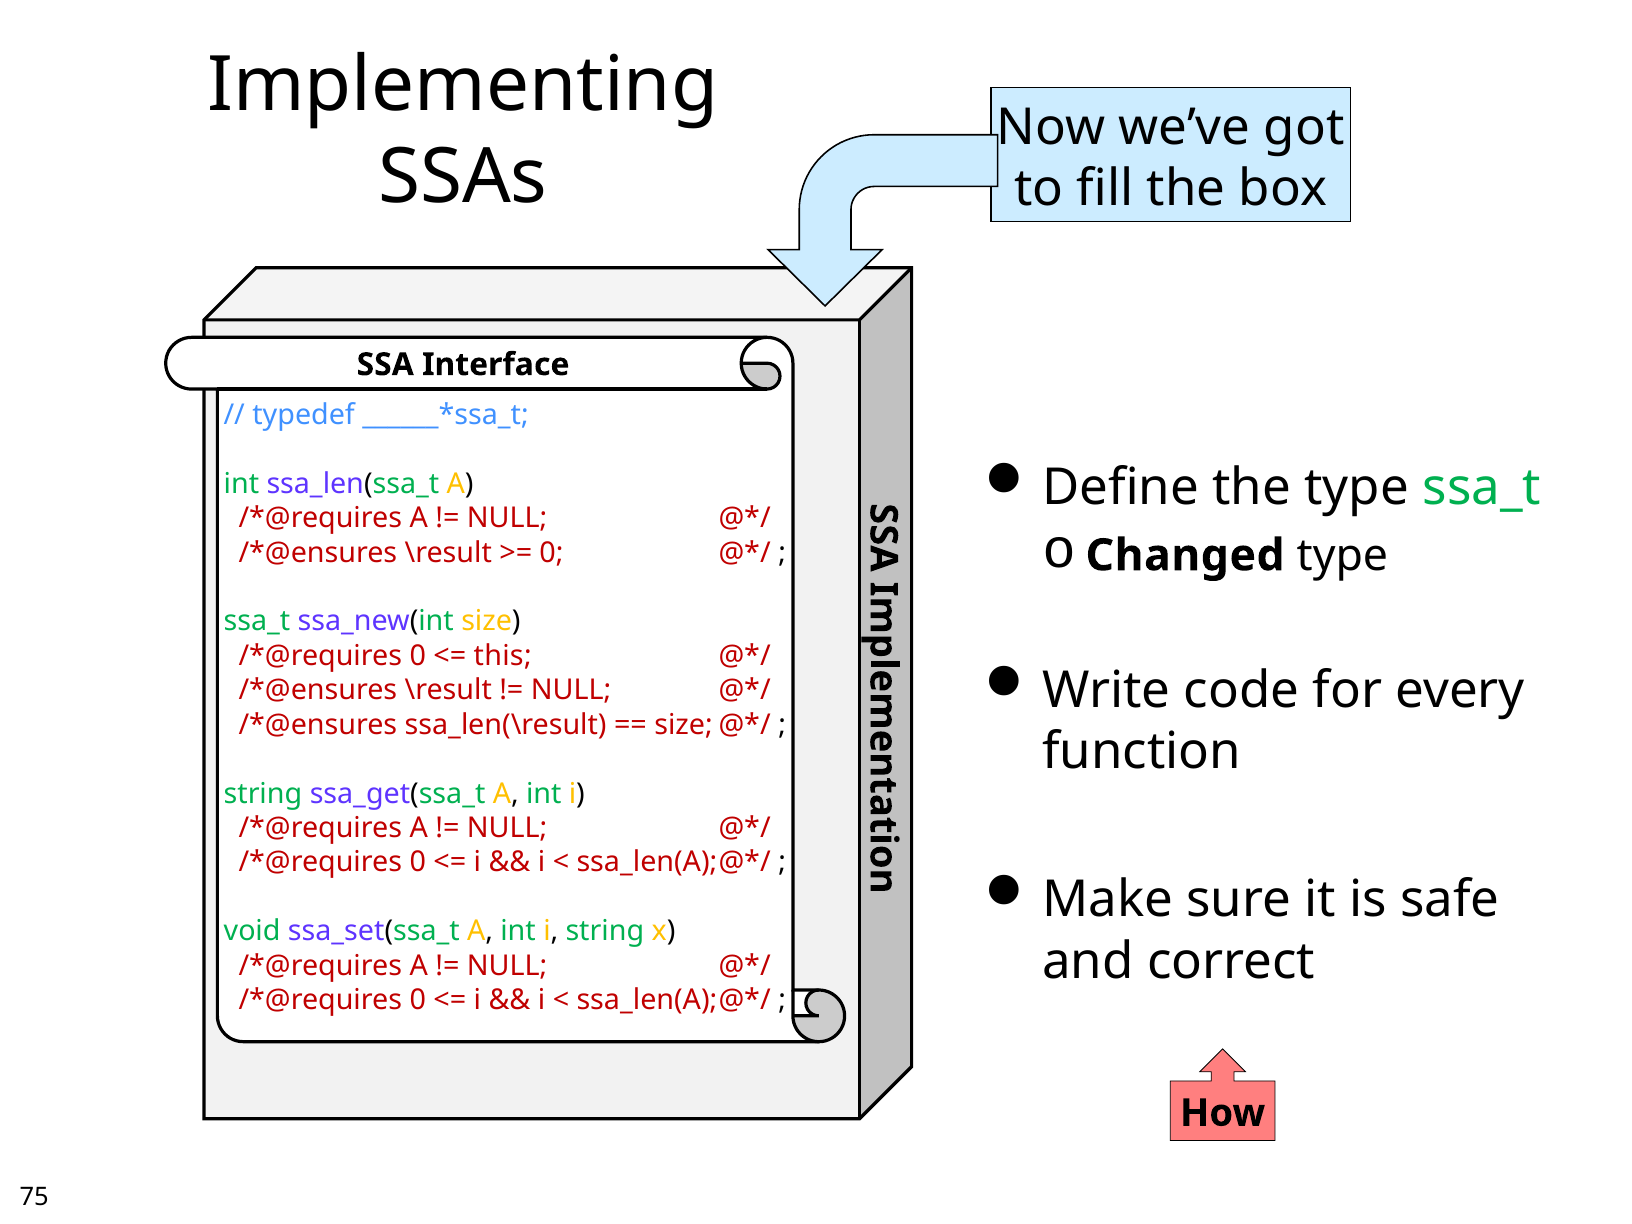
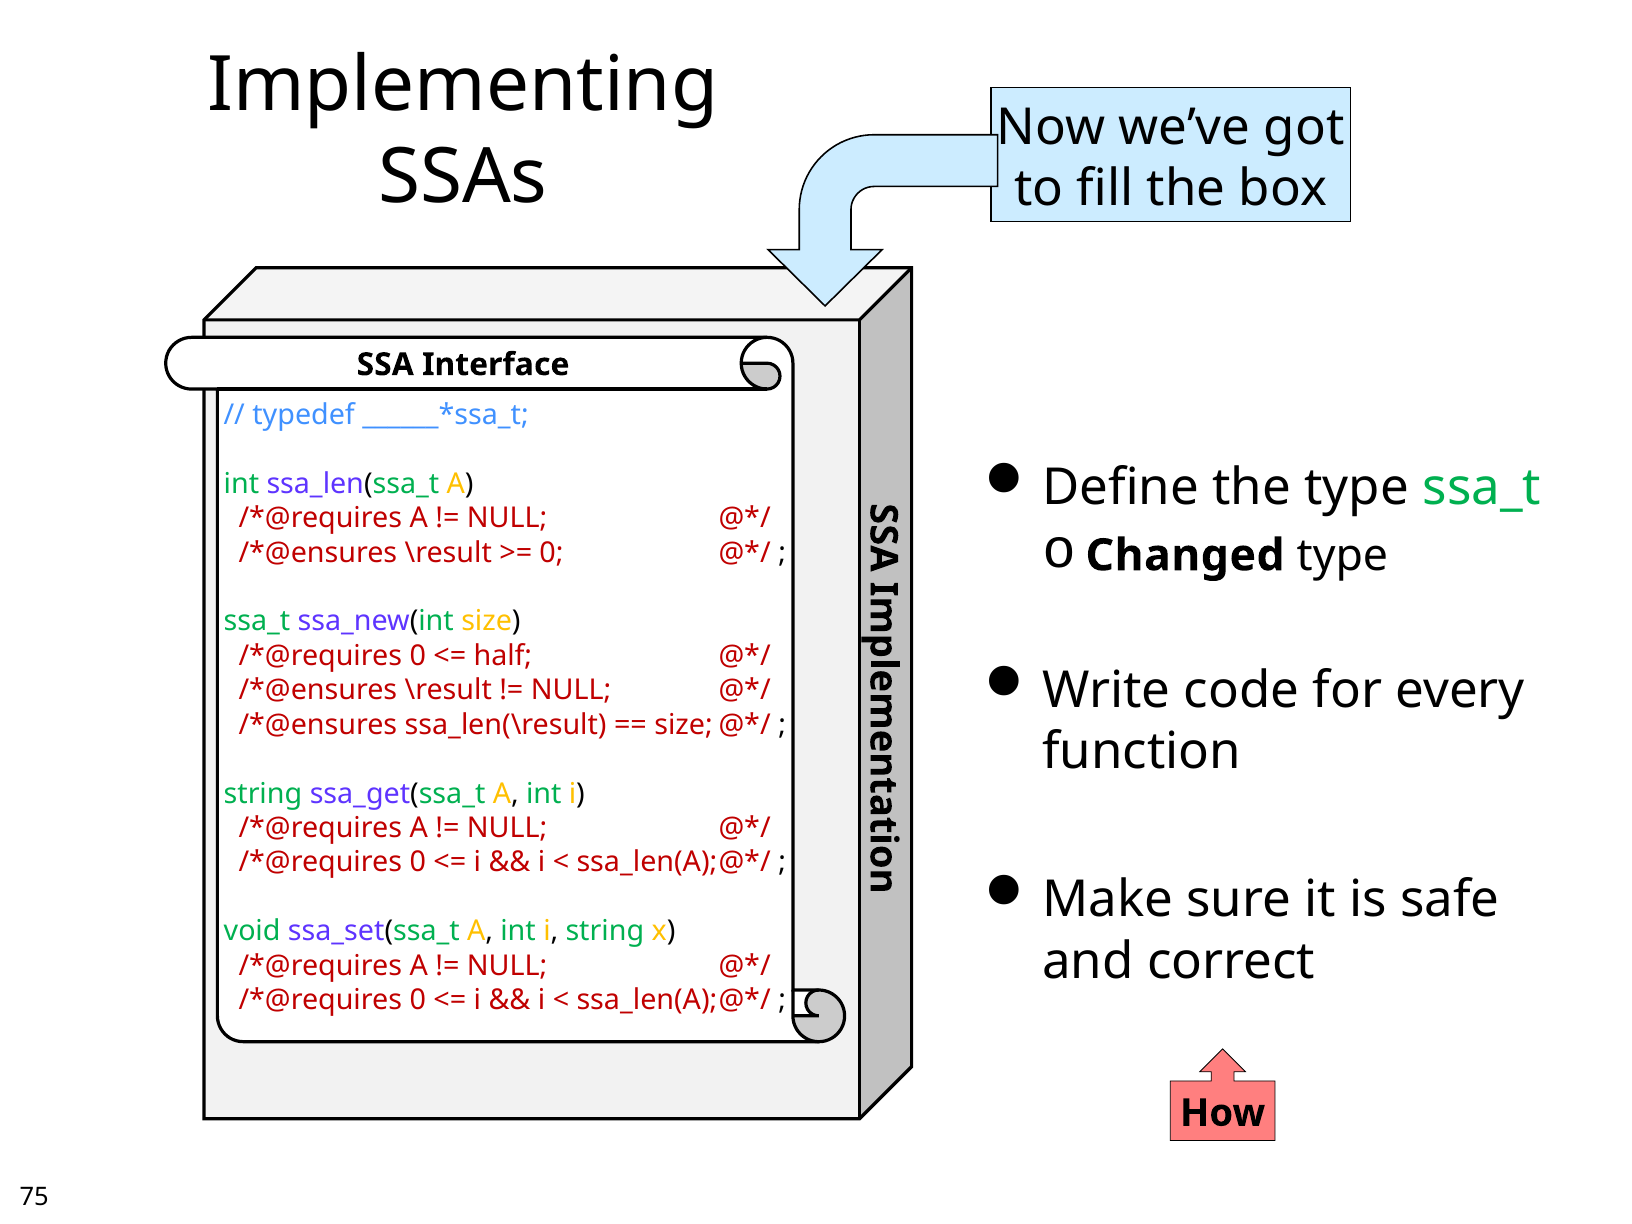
this: this -> half (503, 656)
